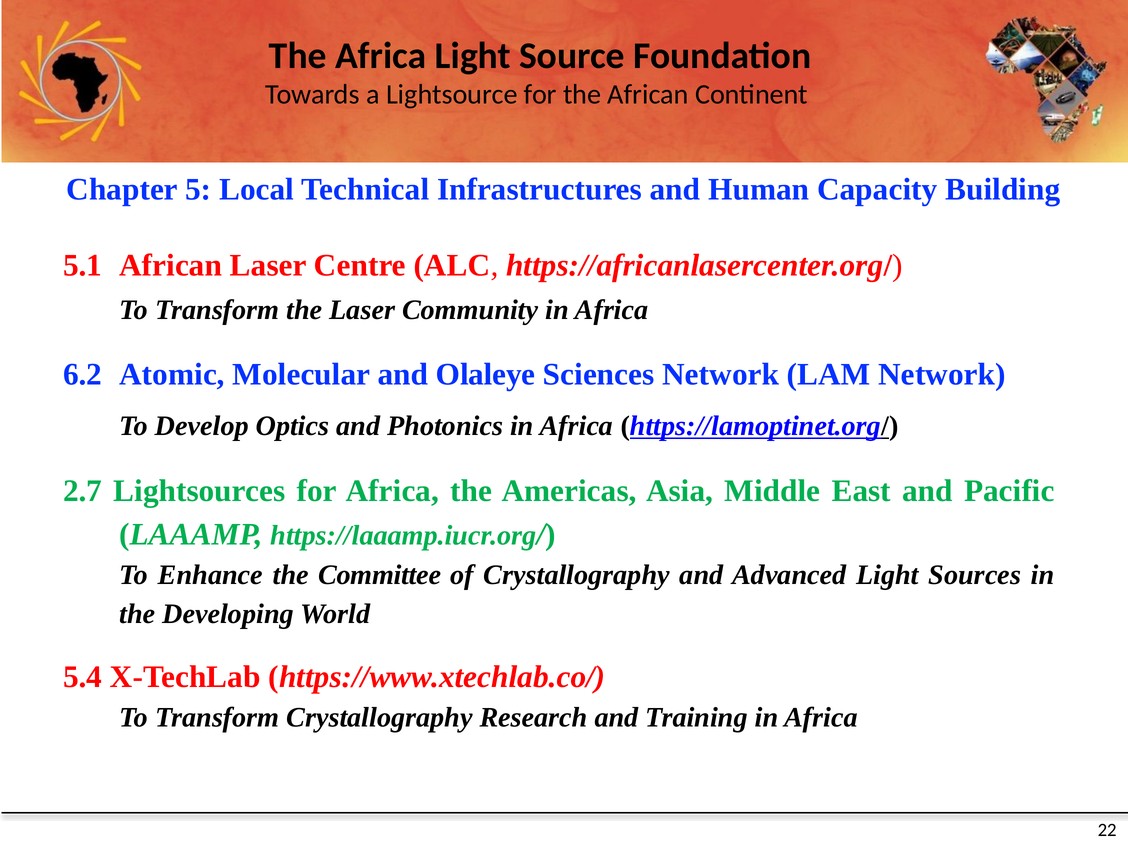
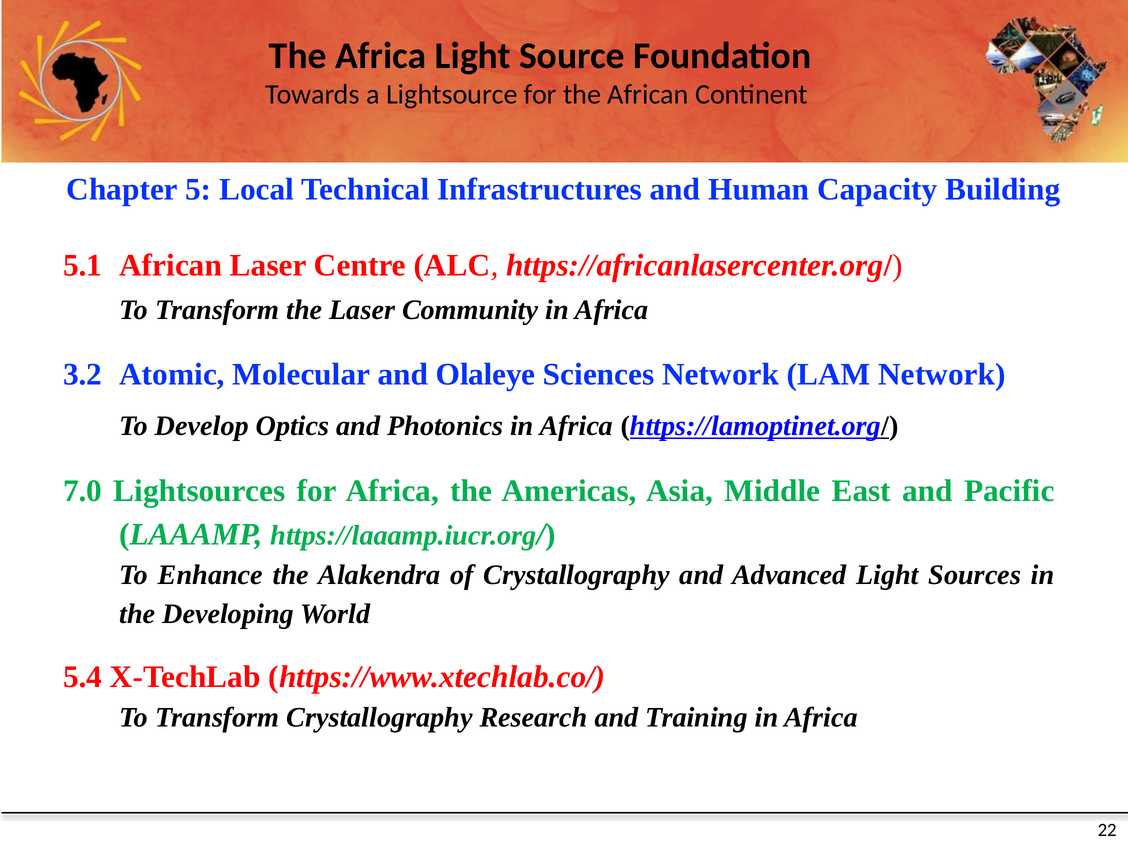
6.2: 6.2 -> 3.2 (83, 374)
2.7: 2.7 -> 7.0 (83, 491)
Committee: Committee -> Alakendra (379, 575)
